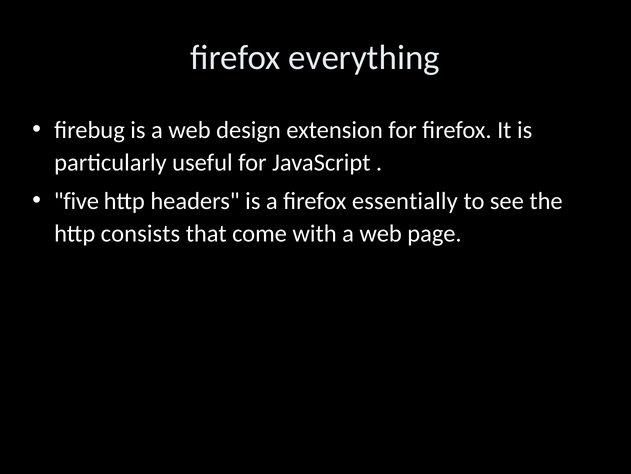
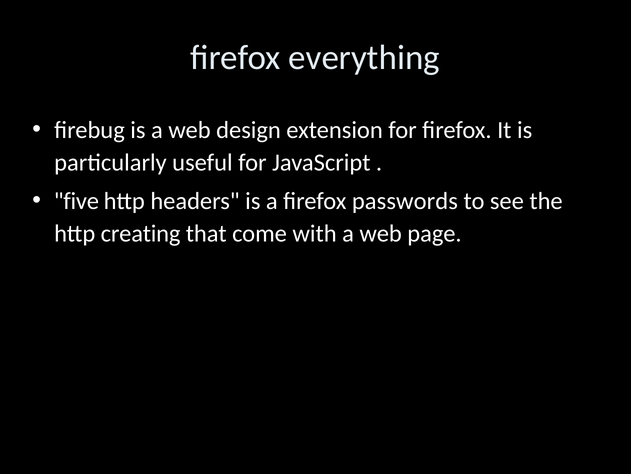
essentially: essentially -> passwords (405, 201)
consists: consists -> creating (141, 233)
